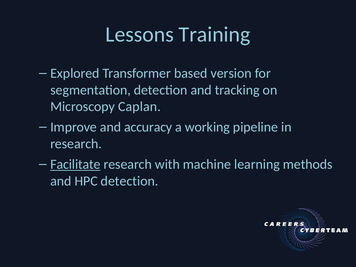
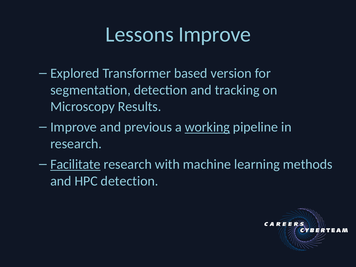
Lessons Training: Training -> Improve (215, 34)
Caplan: Caplan -> Results (140, 107)
accuracy: accuracy -> previous (148, 127)
working underline: none -> present (207, 127)
